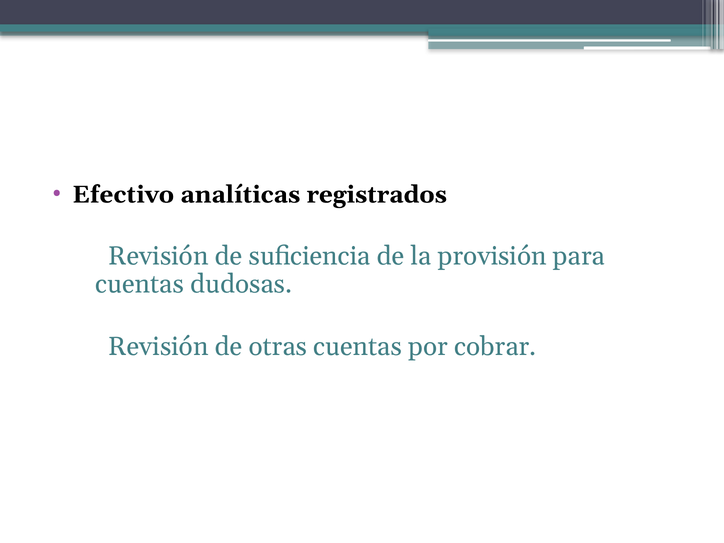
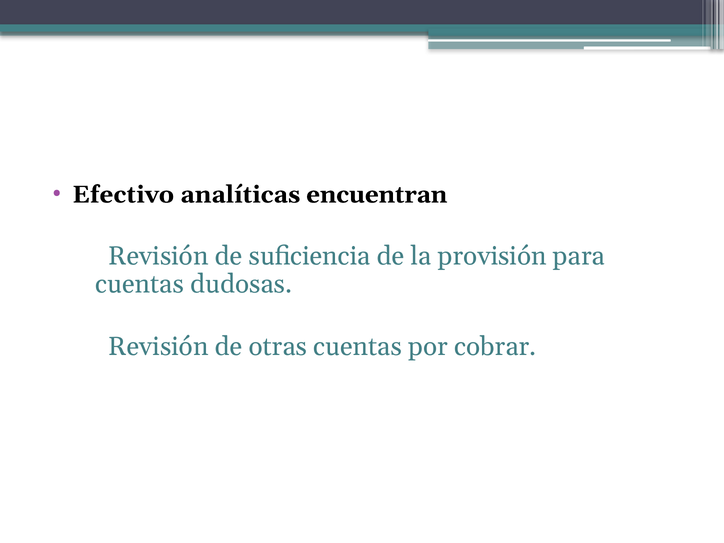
registrados: registrados -> encuentran (377, 195)
